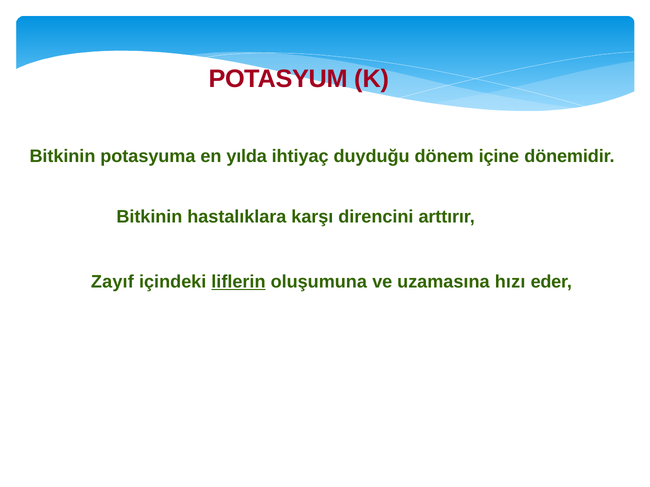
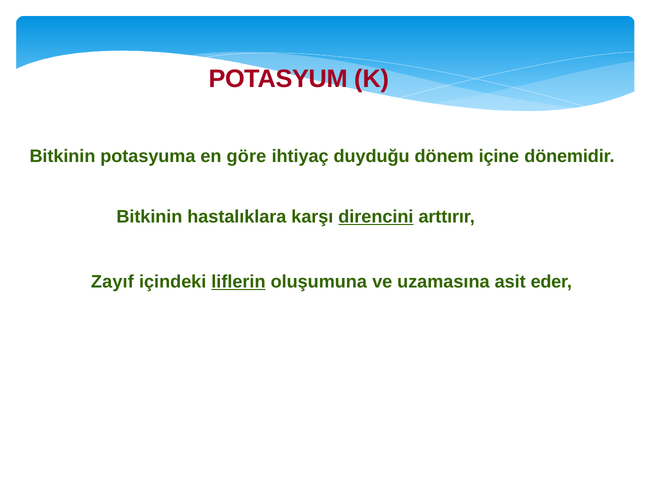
yılda: yılda -> göre (246, 156)
direncini underline: none -> present (376, 217)
hızı: hızı -> asit (510, 282)
